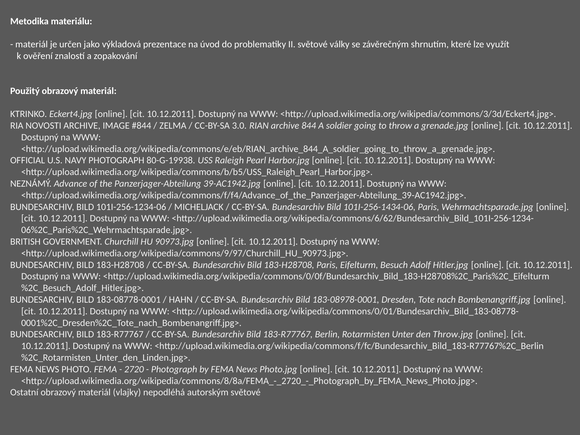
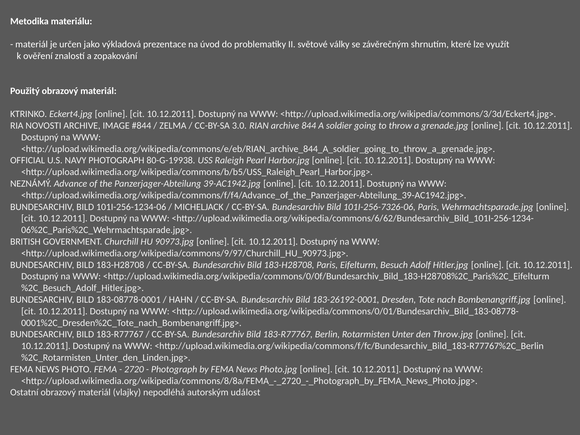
101I-256-1434-06: 101I-256-1434-06 -> 101I-256-7326-06 (379, 207)
183-08978-0001: 183-08978-0001 -> 183-26192-0001 (346, 300)
autorským světové: světové -> událost (246, 392)
